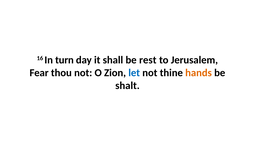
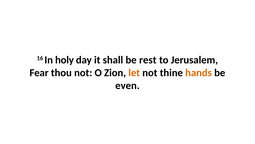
turn: turn -> holy (64, 60)
let colour: blue -> orange (134, 72)
shalt: shalt -> even (127, 85)
